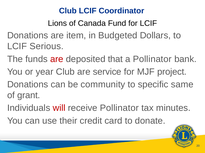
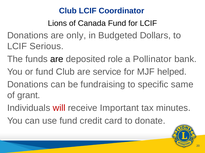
item: item -> only (76, 36)
are colour: red -> black (57, 59)
that: that -> role (115, 59)
or year: year -> fund (45, 72)
project: project -> helped (172, 72)
community: community -> fundraising (103, 85)
receive Pollinator: Pollinator -> Important (119, 109)
use their: their -> fund (68, 121)
